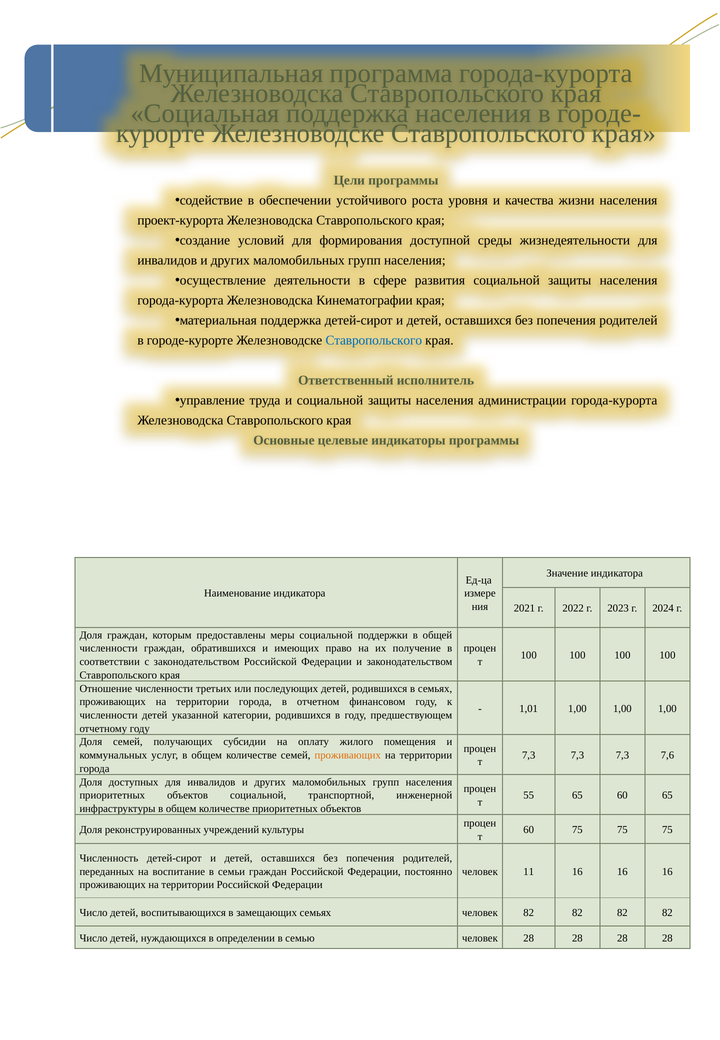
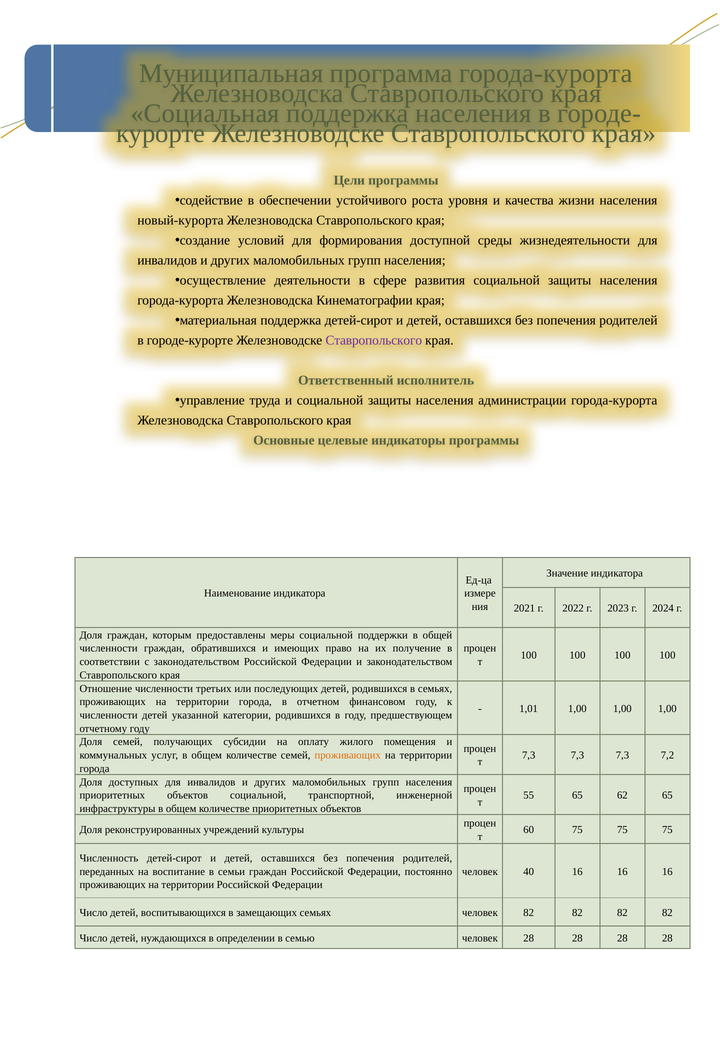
проект-курорта: проект-курорта -> новый-курорта (180, 220)
Ставропольского colour: blue -> purple (374, 340)
7,6: 7,6 -> 7,2 (667, 755)
65 60: 60 -> 62 (622, 795)
11: 11 -> 40 (529, 872)
